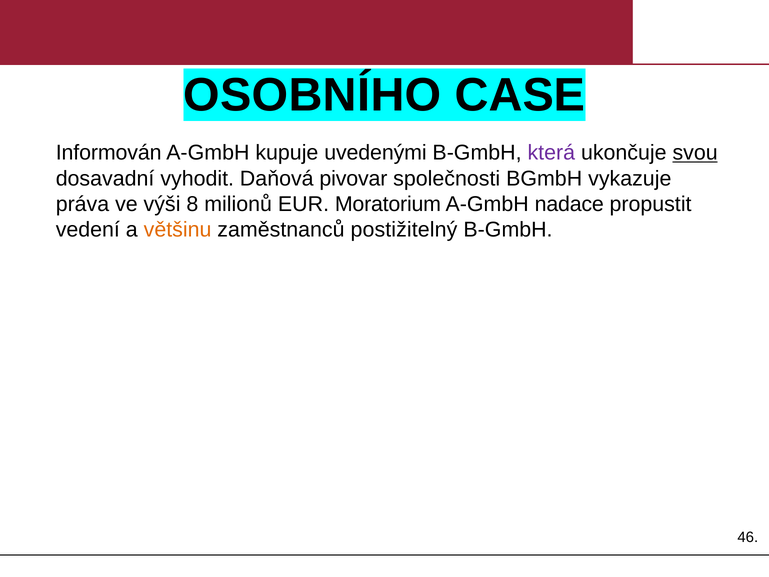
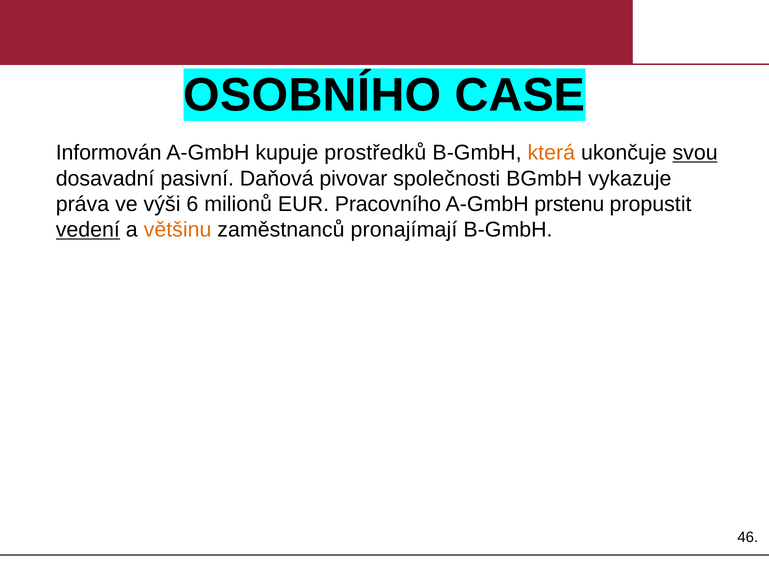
uvedenými: uvedenými -> prostředků (375, 153)
která colour: purple -> orange (551, 153)
vyhodit: vyhodit -> pasivní (197, 178)
8: 8 -> 6 (192, 204)
Moratorium: Moratorium -> Pracovního (388, 204)
nadace: nadace -> prstenu (569, 204)
vedení underline: none -> present (88, 230)
postižitelný: postižitelný -> pronajímají (404, 230)
